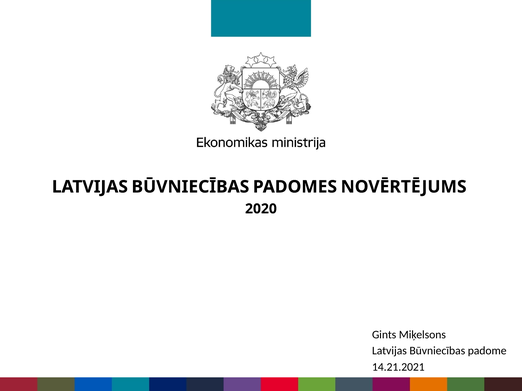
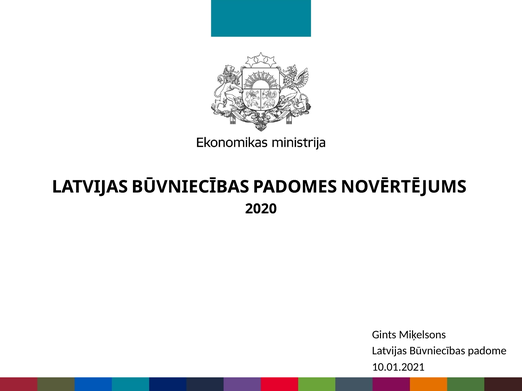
14.21.2021: 14.21.2021 -> 10.01.2021 (398, 367)
